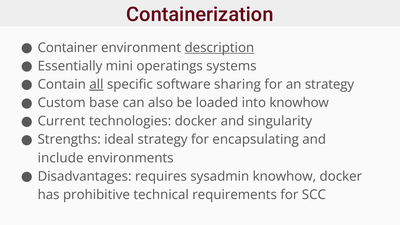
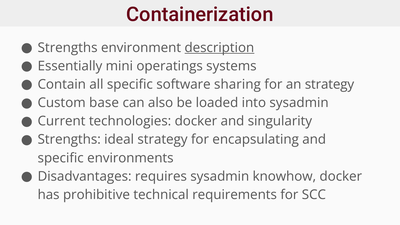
Container: Container -> Strengths (68, 48)
all underline: present -> none (96, 84)
into knowhow: knowhow -> sysadmin (299, 103)
include: include -> specific (61, 158)
